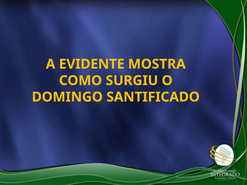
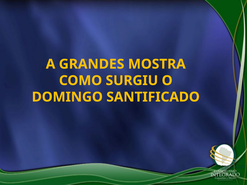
EVIDENTE: EVIDENTE -> GRANDES (92, 64)
